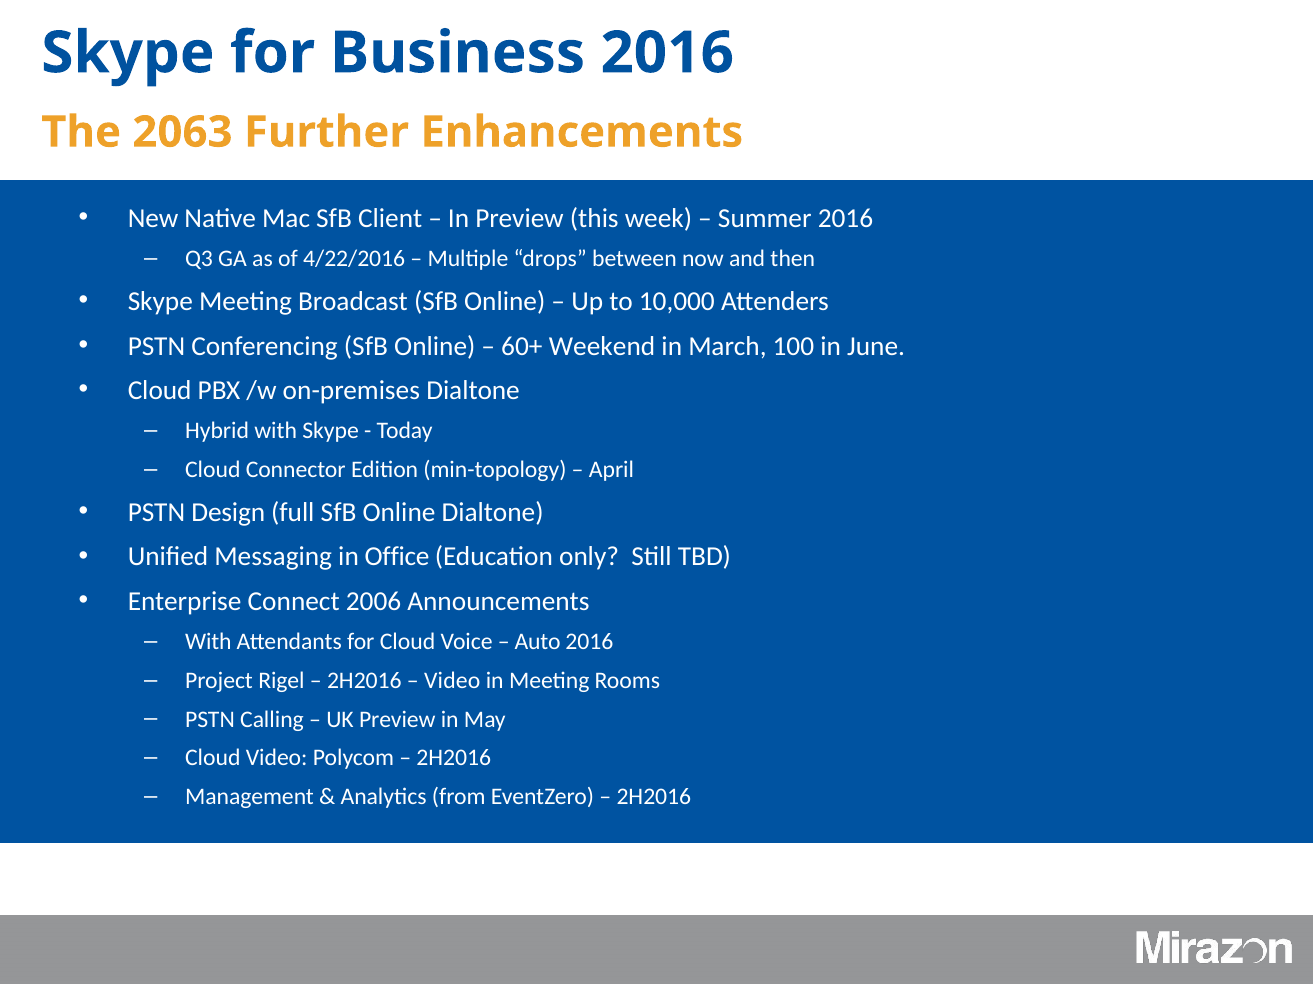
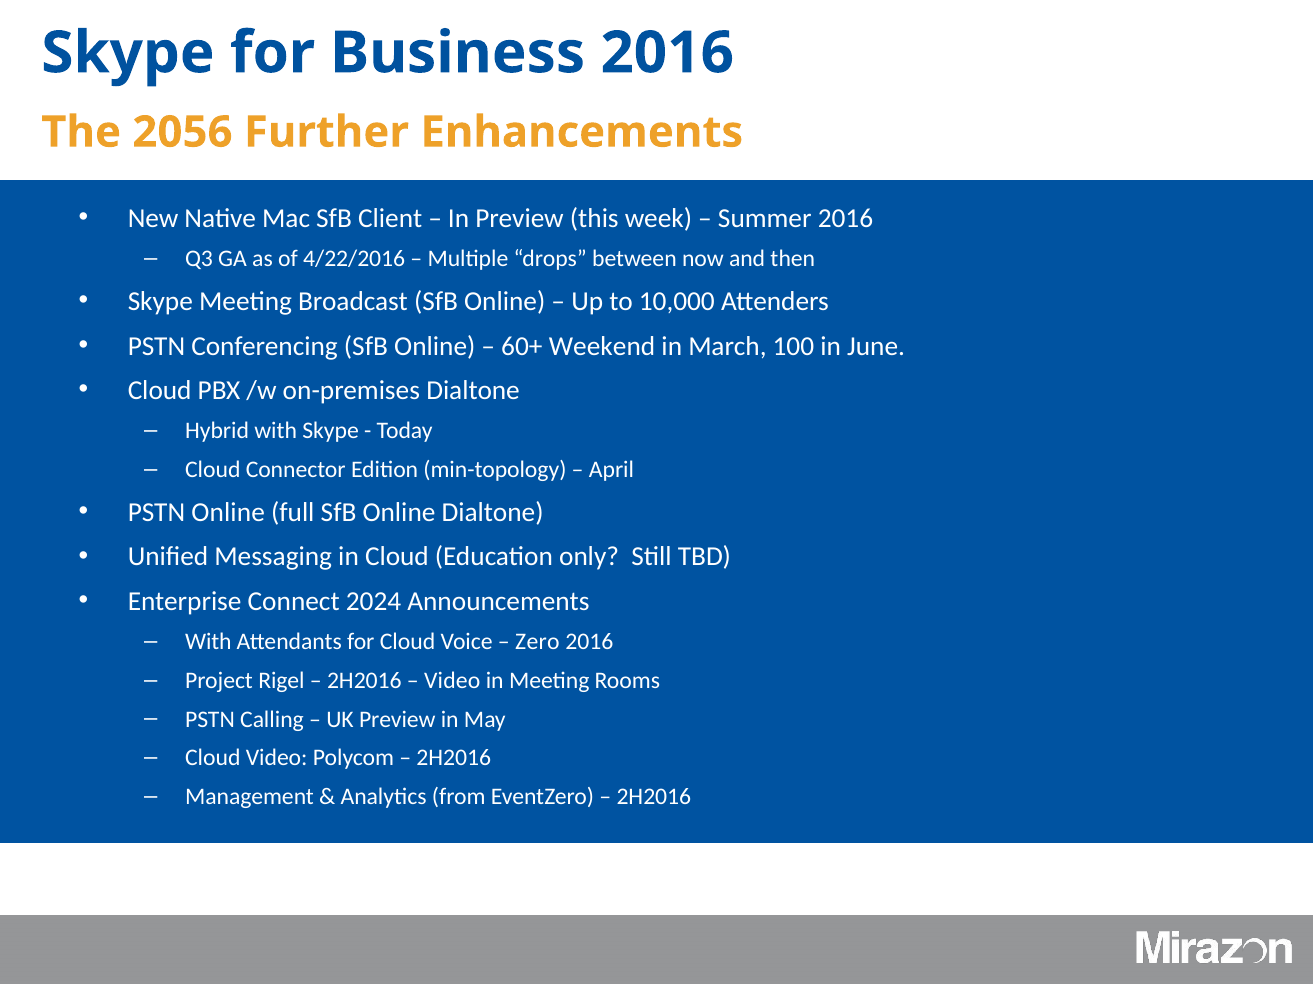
2063: 2063 -> 2056 (182, 132)
PSTN Design: Design -> Online (228, 513)
in Office: Office -> Cloud (397, 557)
2006: 2006 -> 2024 (374, 602)
Auto: Auto -> Zero (537, 642)
